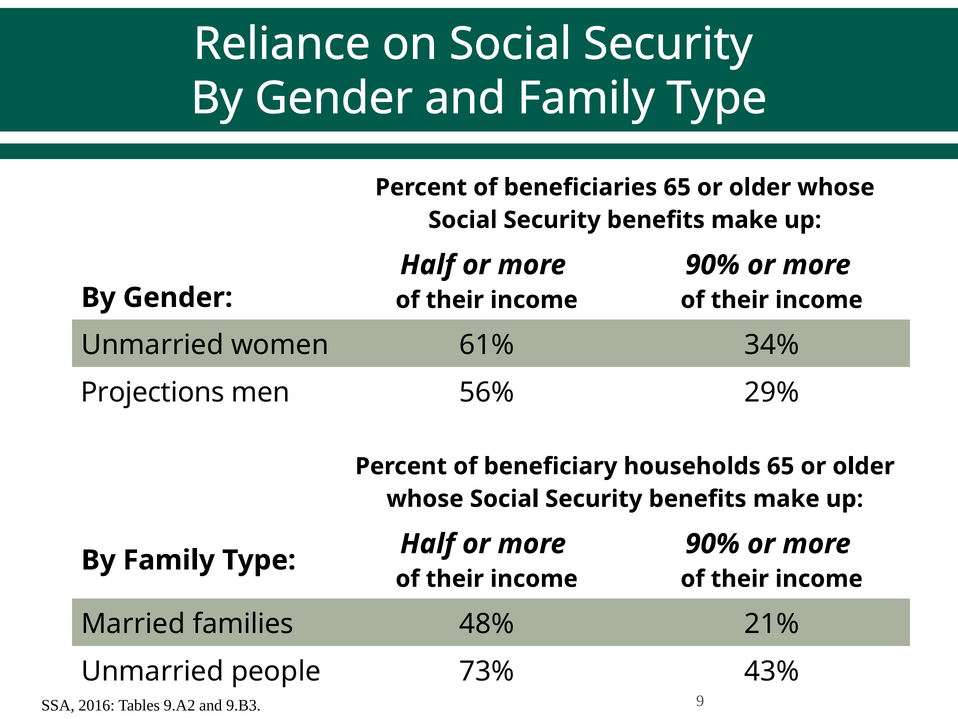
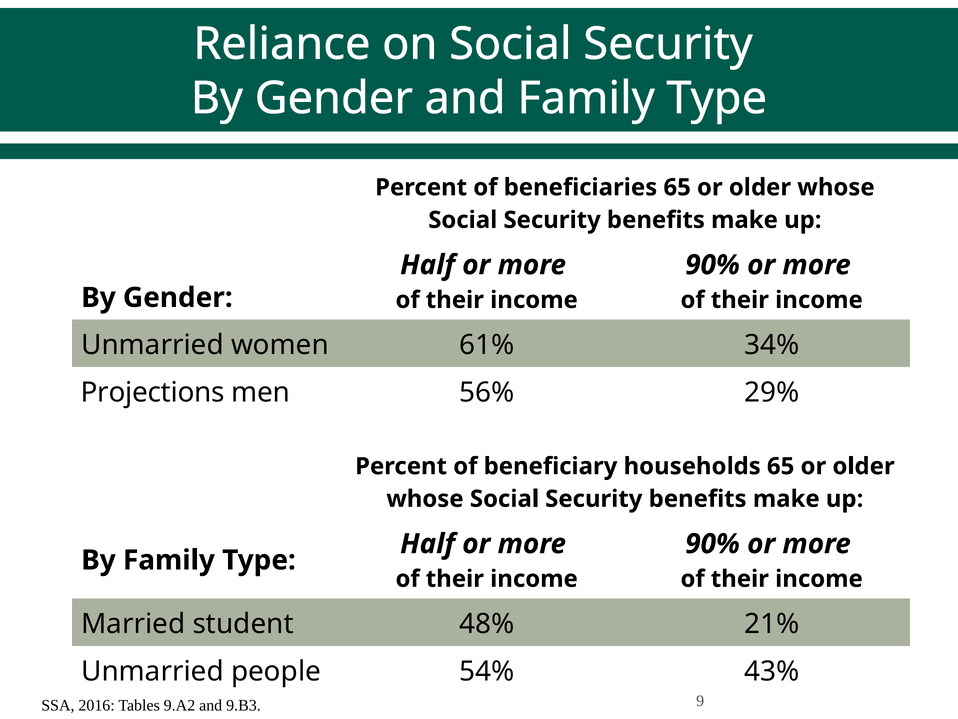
families: families -> student (243, 624)
73%: 73% -> 54% (487, 671)
